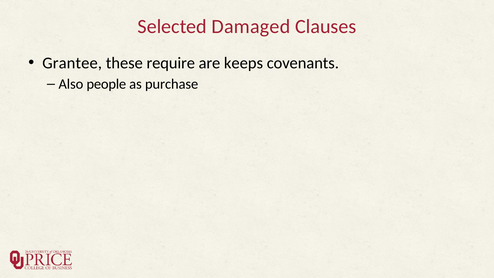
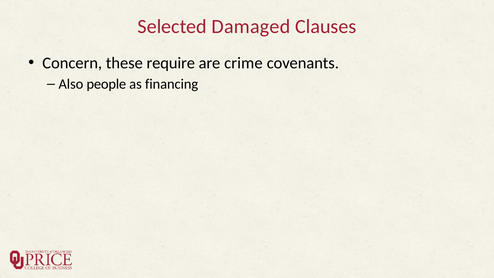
Grantee: Grantee -> Concern (72, 63)
keeps: keeps -> crime (243, 63)
purchase: purchase -> financing (172, 84)
